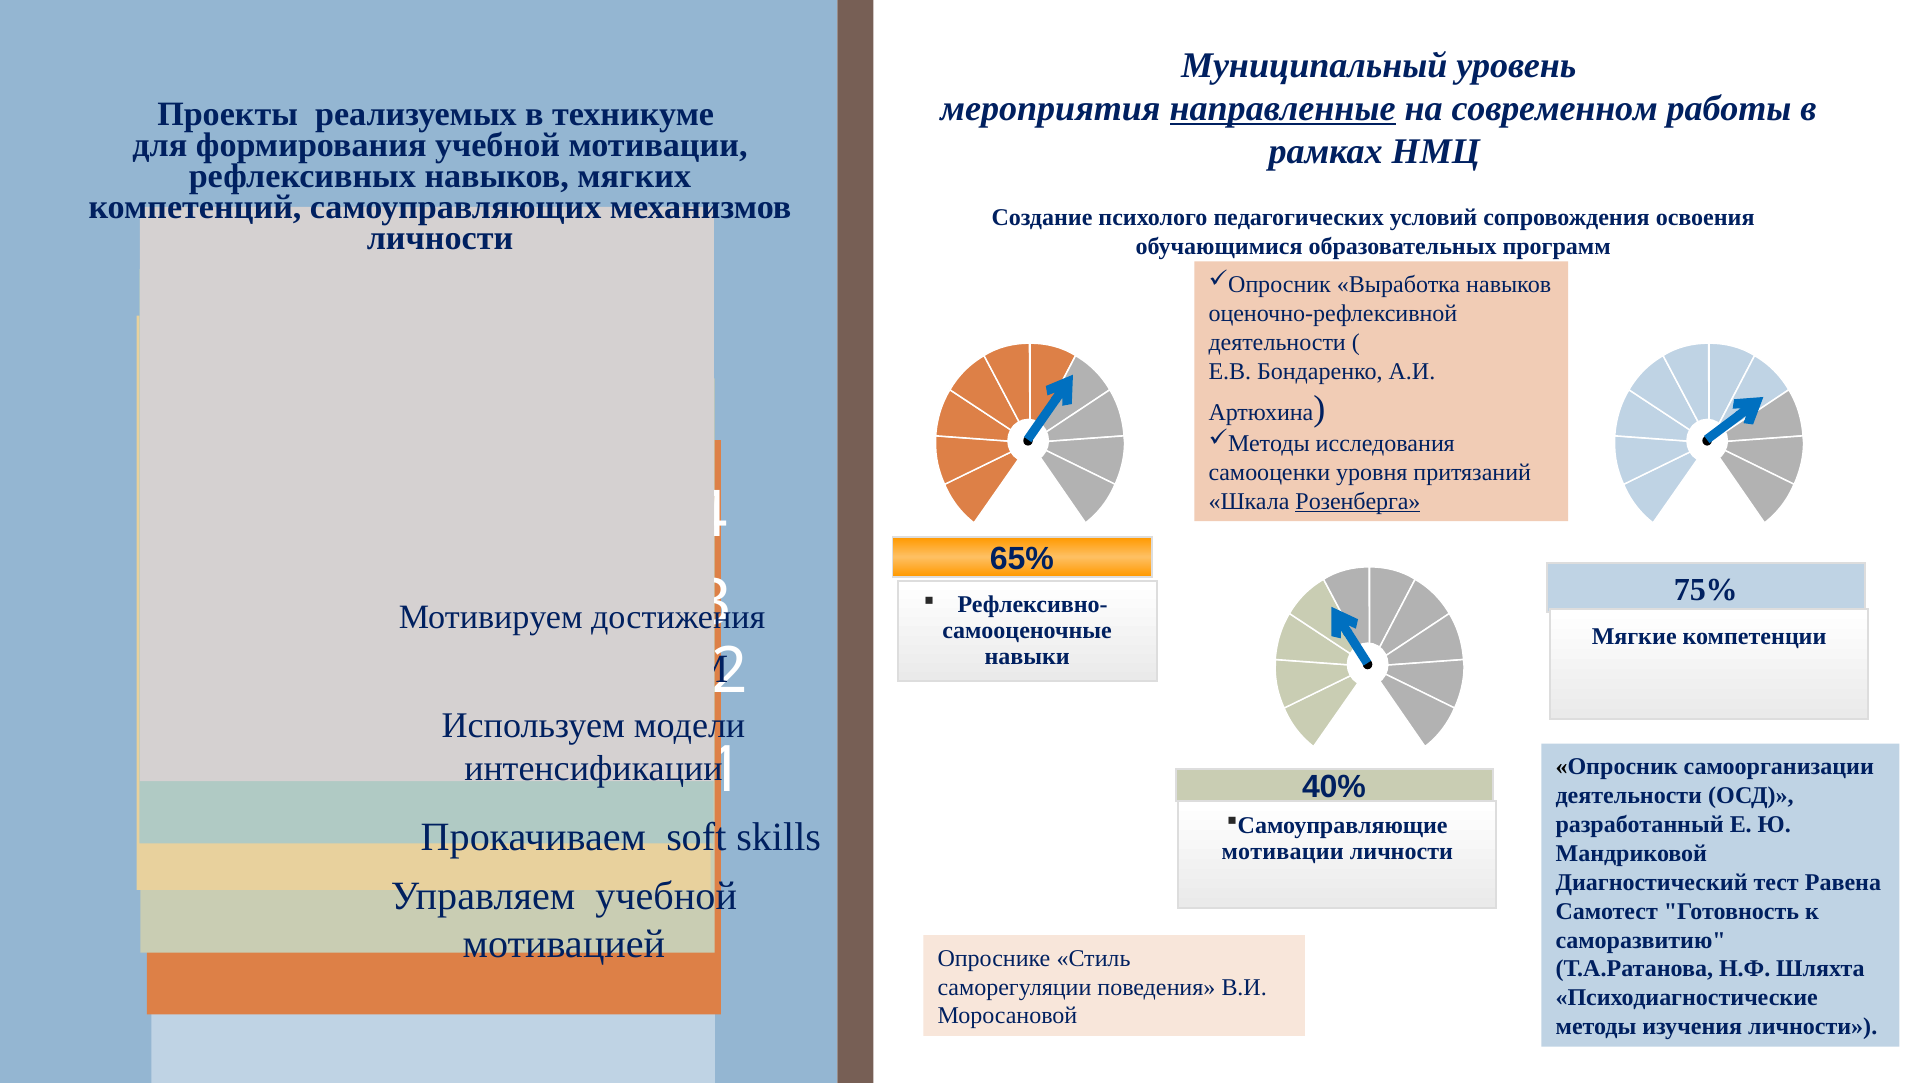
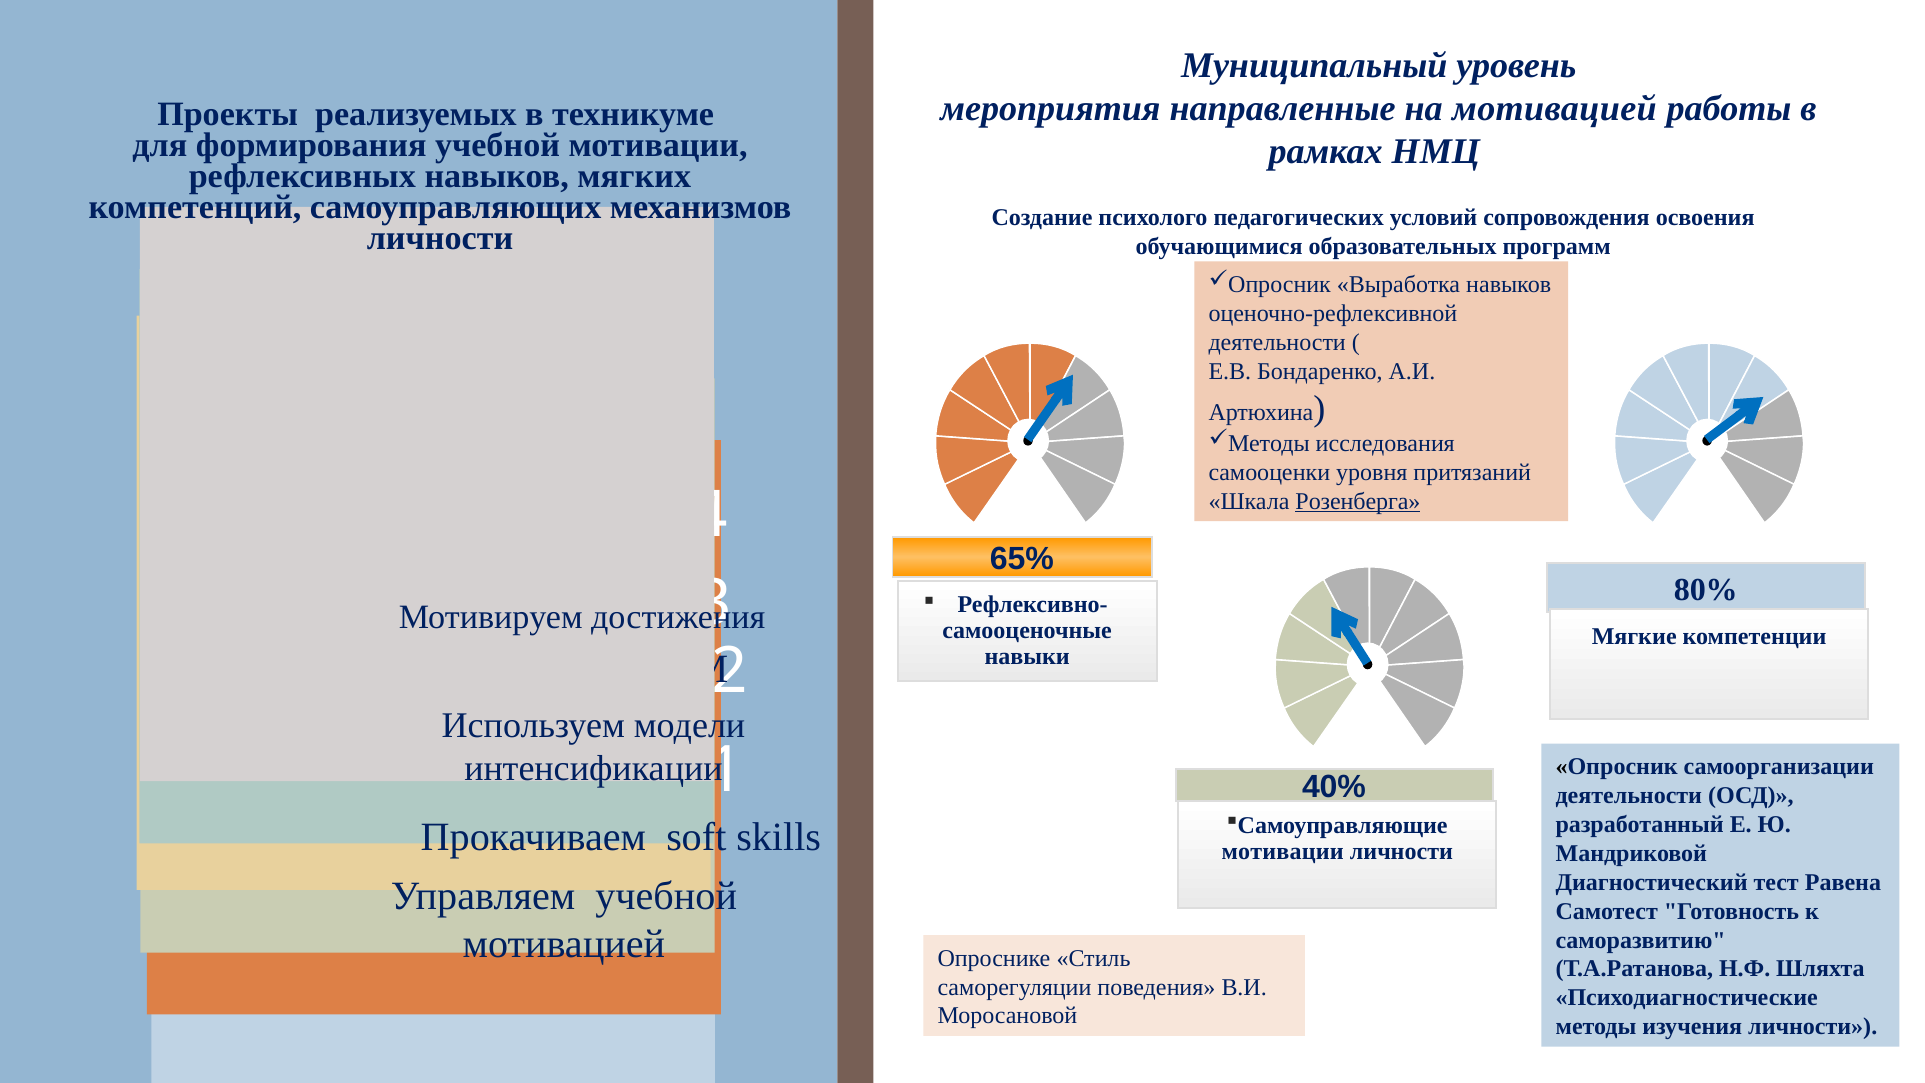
направленные underline: present -> none (1283, 109)
на современном: современном -> мотивацией (1554, 109)
75%: 75% -> 80% (1706, 590)
